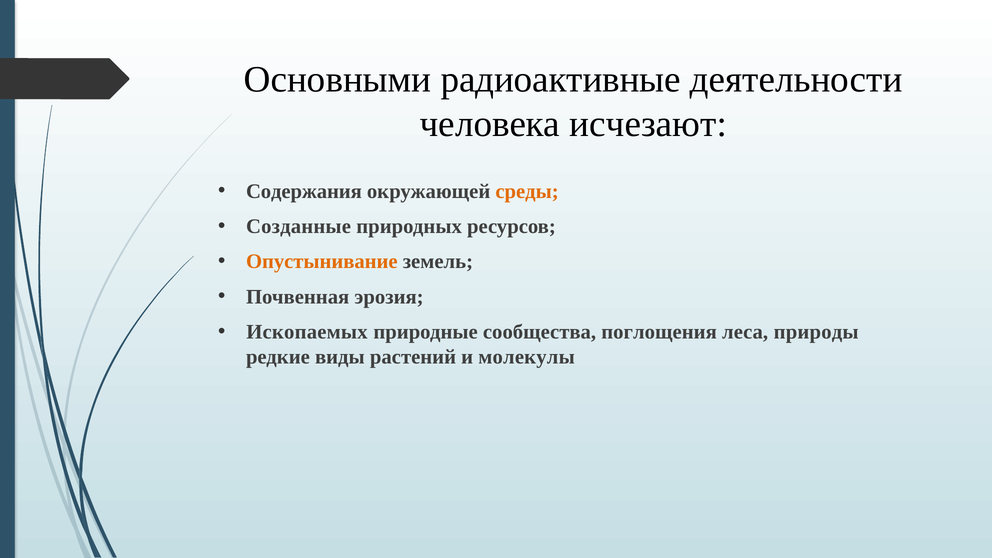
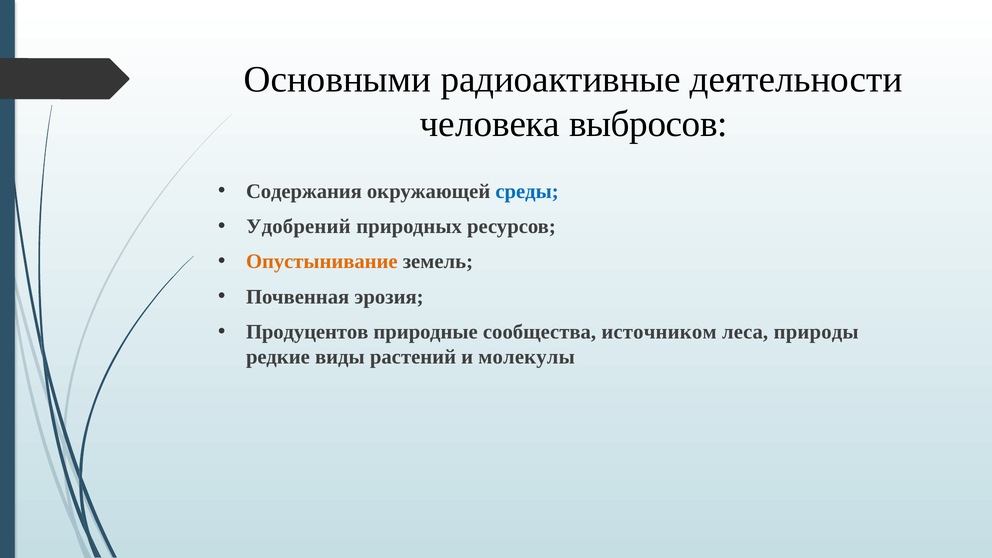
исчезают: исчезают -> выбросов (648, 124)
среды colour: orange -> blue (527, 191)
Созданные: Созданные -> Удобрений (298, 226)
Ископаемых: Ископаемых -> Продуцентов (307, 332)
поглощения: поглощения -> источником (659, 332)
